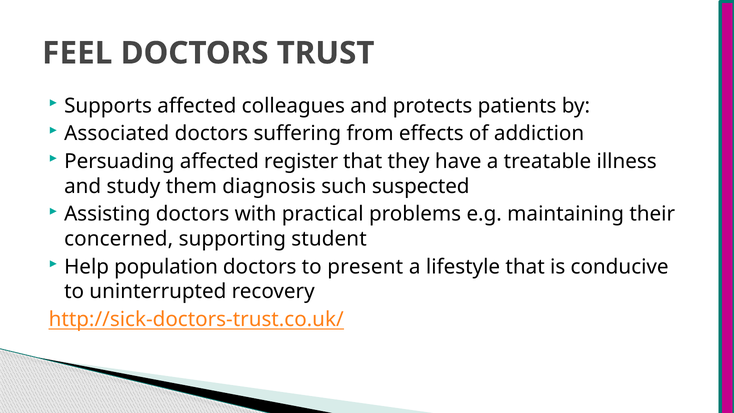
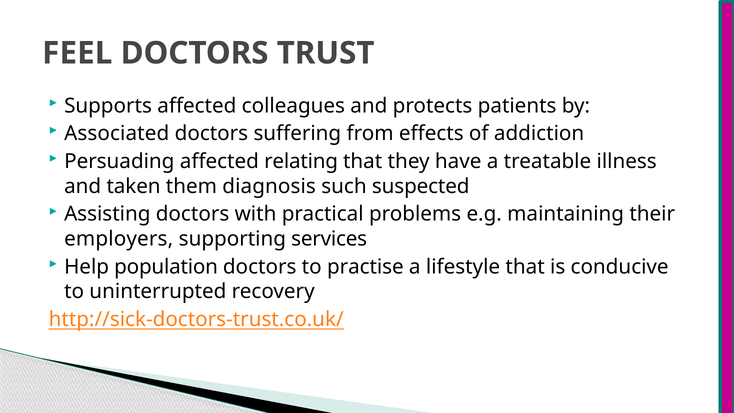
register: register -> relating (301, 161)
study: study -> taken (134, 186)
concerned: concerned -> employers (119, 239)
student: student -> services (329, 239)
present: present -> practise (365, 267)
